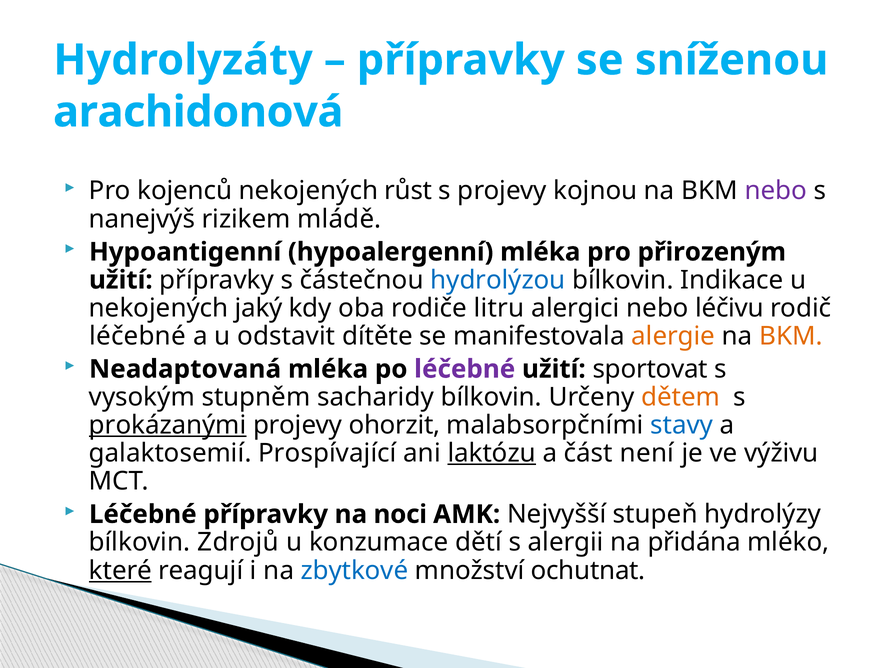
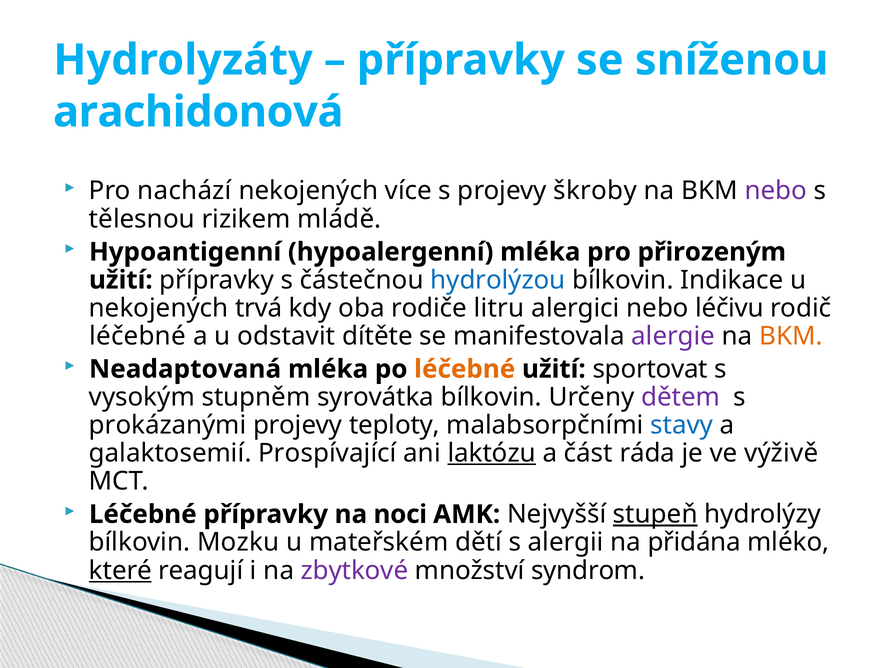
kojenců: kojenců -> nachází (185, 191)
růst: růst -> více (408, 191)
kojnou: kojnou -> škroby (595, 191)
nanejvýš: nanejvýš -> tělesnou (142, 219)
jaký: jaký -> trvá (259, 308)
alergie colour: orange -> purple (673, 336)
léčebné colour: purple -> orange (465, 369)
sacharidy: sacharidy -> syrovátka (376, 397)
dětem colour: orange -> purple (681, 397)
prokázanými underline: present -> none (168, 425)
ohorzit: ohorzit -> teploty (394, 425)
není: není -> ráda (647, 453)
výživu: výživu -> výživě (781, 453)
stupeň underline: none -> present (655, 515)
Zdrojů: Zdrojů -> Mozku (238, 543)
konzumace: konzumace -> mateřském (379, 543)
zbytkové colour: blue -> purple (355, 571)
ochutnat: ochutnat -> syndrom (588, 571)
